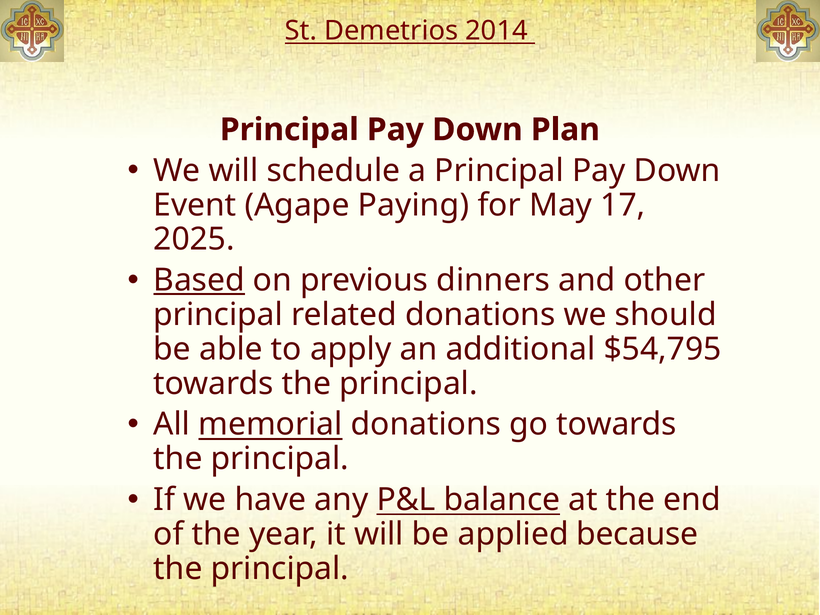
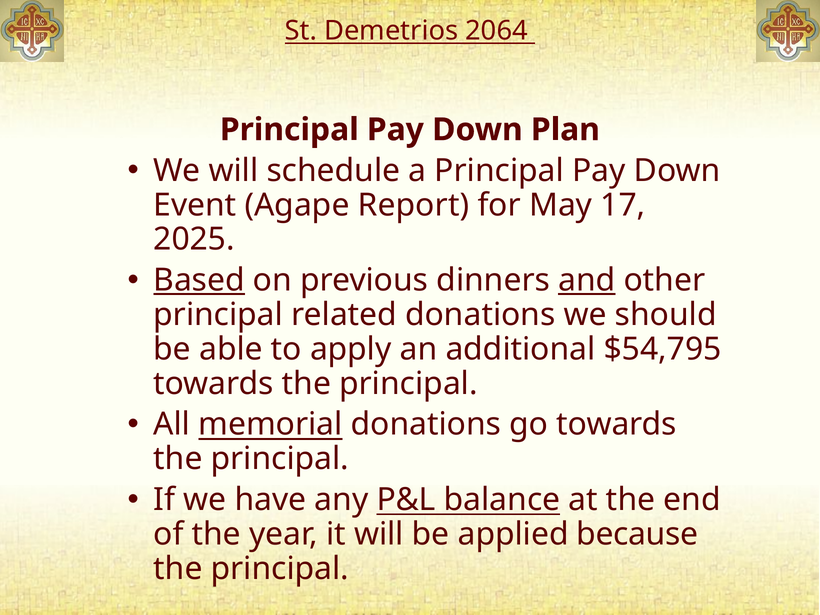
2014: 2014 -> 2064 (497, 31)
Paying: Paying -> Report (413, 205)
and underline: none -> present (587, 280)
